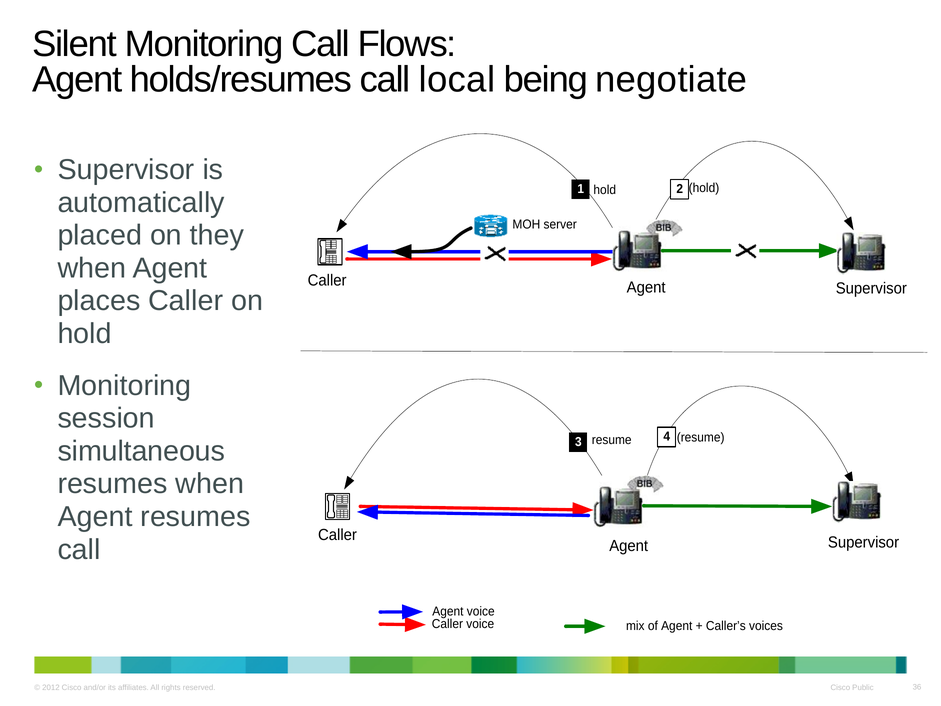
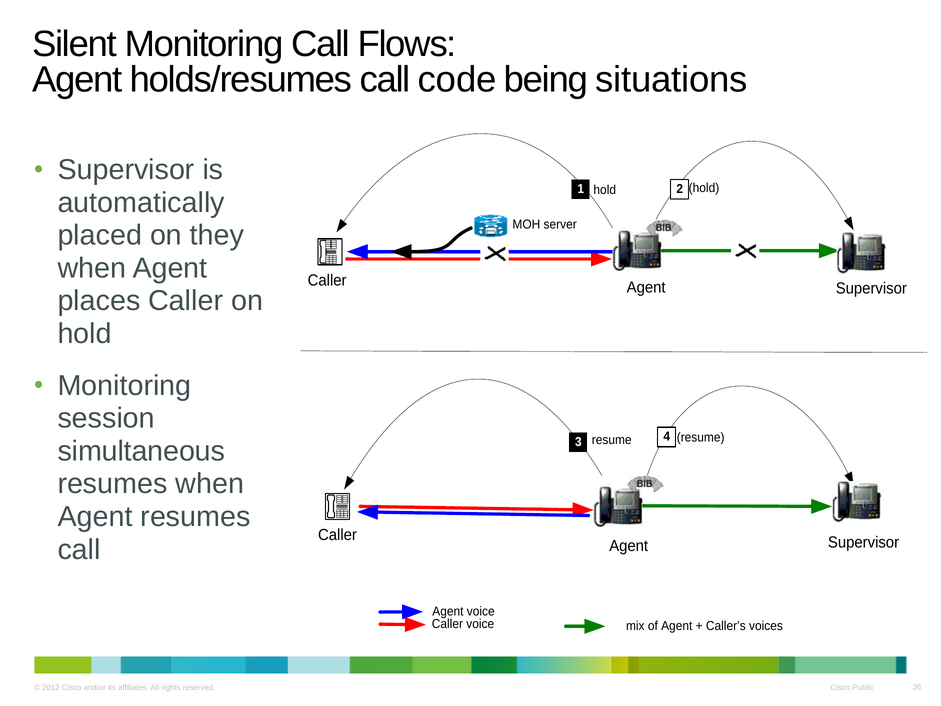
local: local -> code (457, 79)
negotiate: negotiate -> situations (672, 79)
